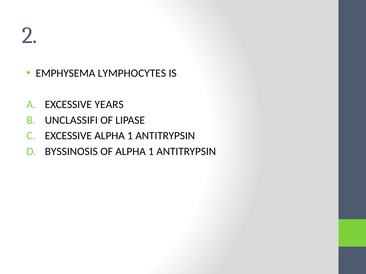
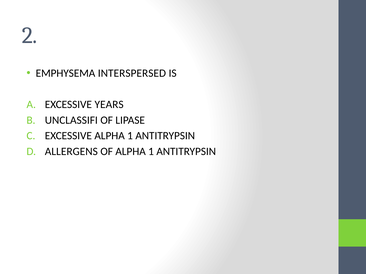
LYMPHOCYTES: LYMPHOCYTES -> INTERSPERSED (132, 73)
BYSSINOSIS: BYSSINOSIS -> ALLERGENS (71, 152)
